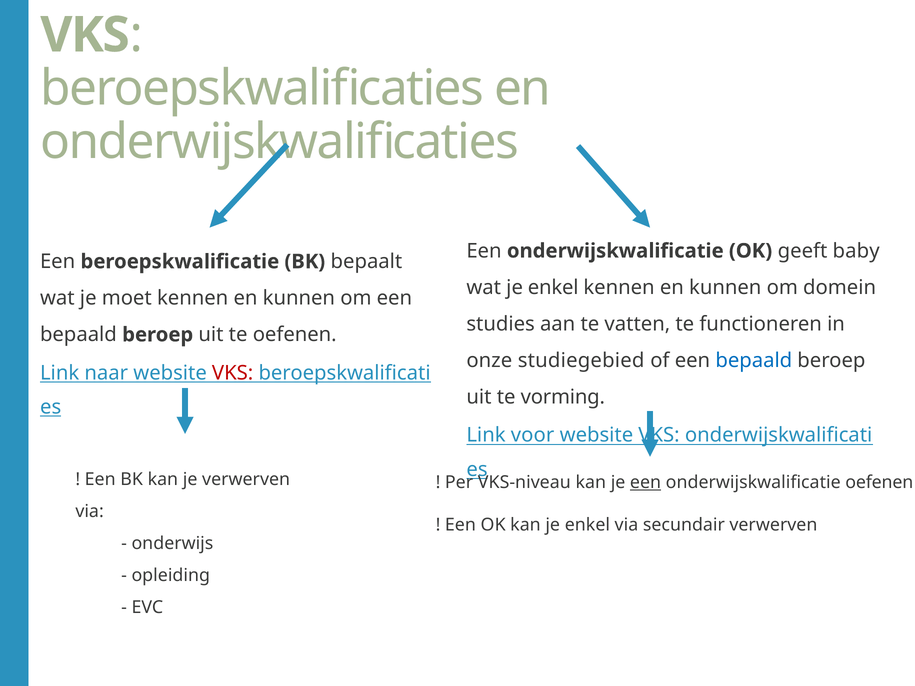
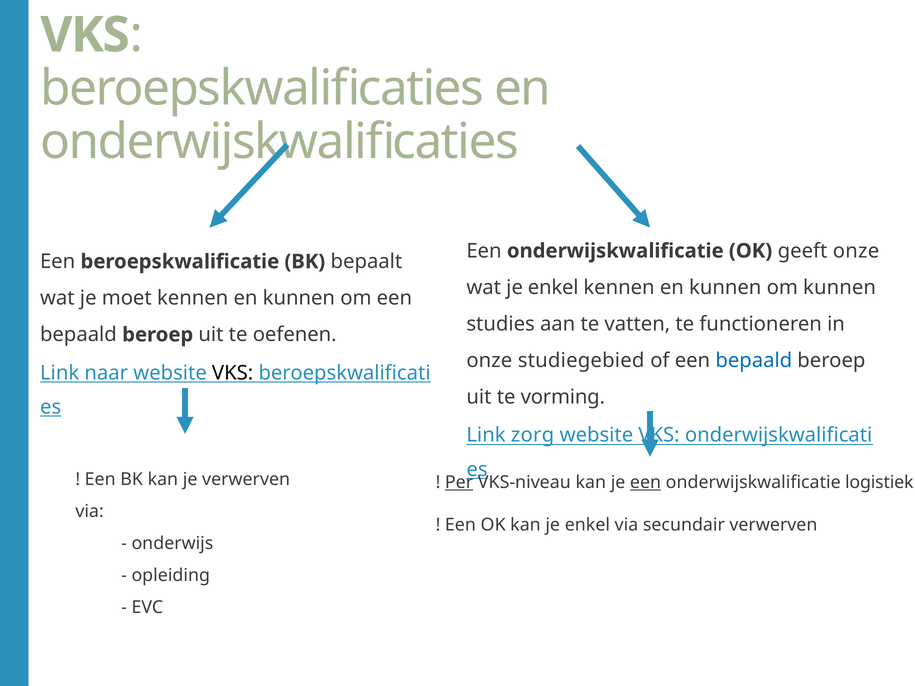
geeft baby: baby -> onze (856, 251)
om domein: domein -> kunnen (840, 288)
VKS colour: red -> black (233, 373)
voor: voor -> zorg (533, 435)
Per underline: none -> present (459, 483)
onderwijskwalificatie oefenen: oefenen -> logistiek (879, 483)
